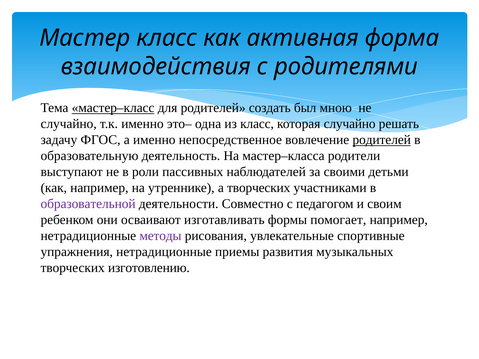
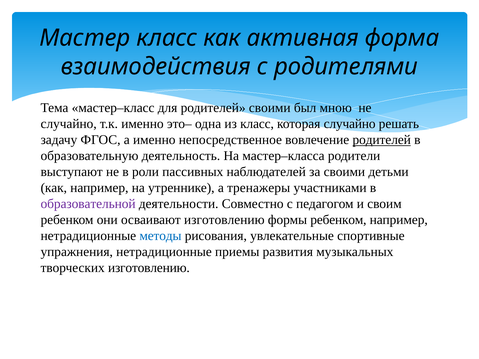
мастер–класс underline: present -> none (113, 108)
родителей создать: создать -> своими (270, 108)
а творческих: творческих -> тренажеры (259, 188)
осваивают изготавливать: изготавливать -> изготовлению (224, 220)
формы помогает: помогает -> ребенком (338, 220)
методы colour: purple -> blue (160, 236)
